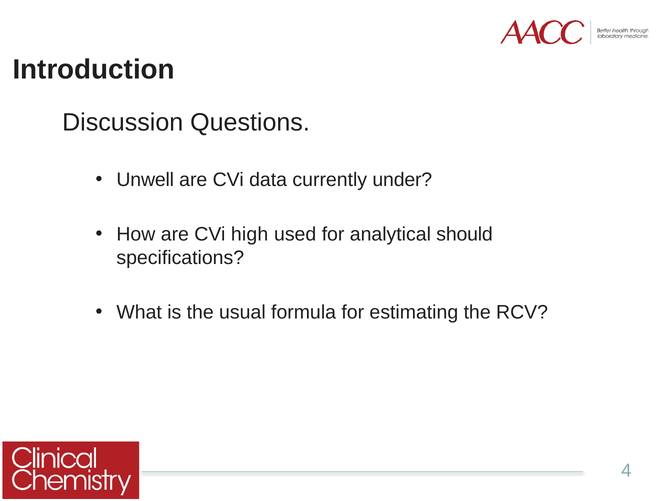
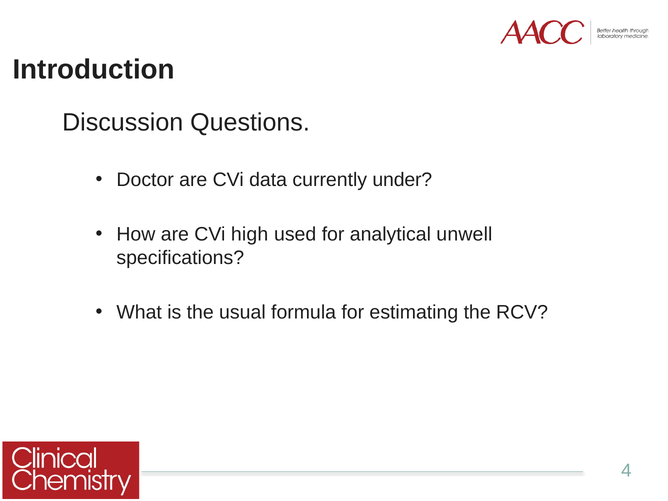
Unwell: Unwell -> Doctor (145, 180)
should: should -> unwell (464, 235)
